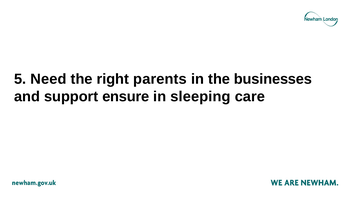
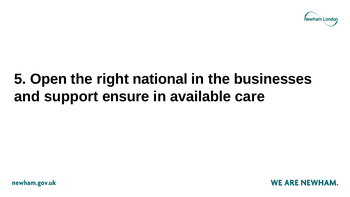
Need: Need -> Open (49, 79)
parents: parents -> national (160, 79)
sleeping: sleeping -> available (201, 96)
